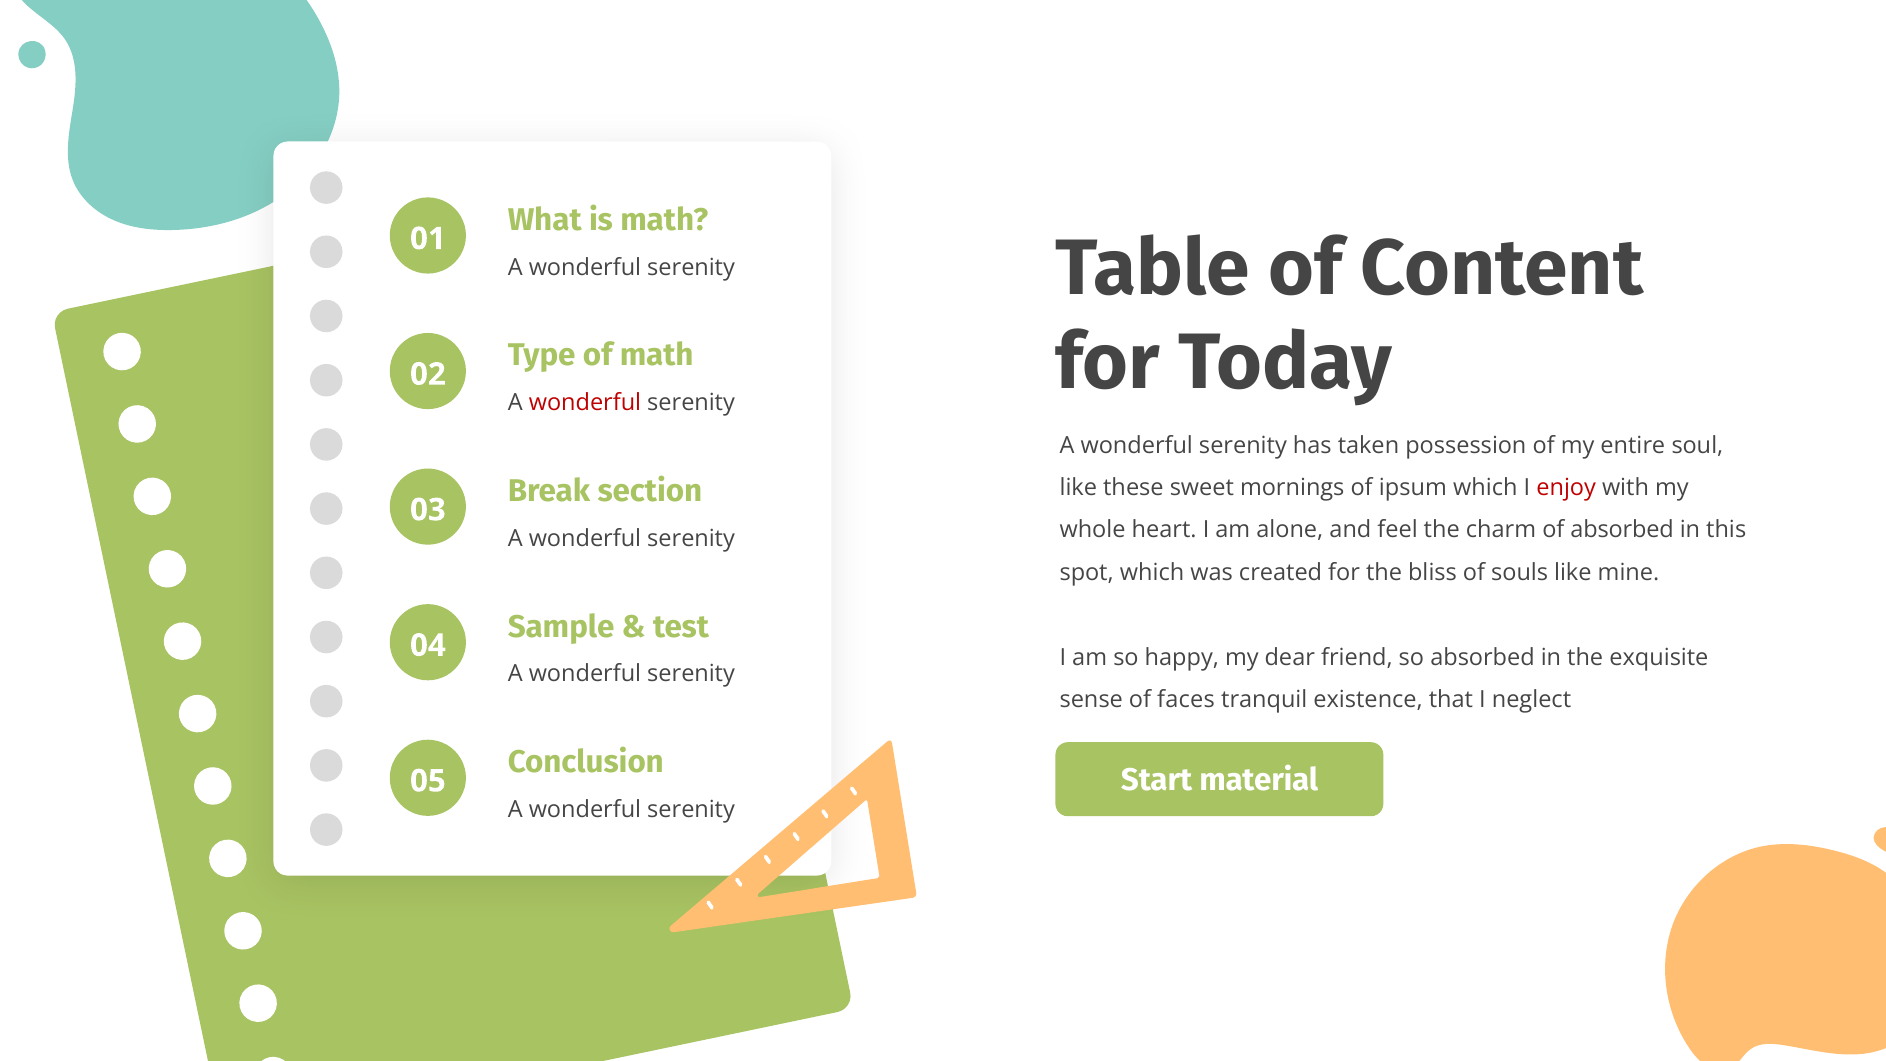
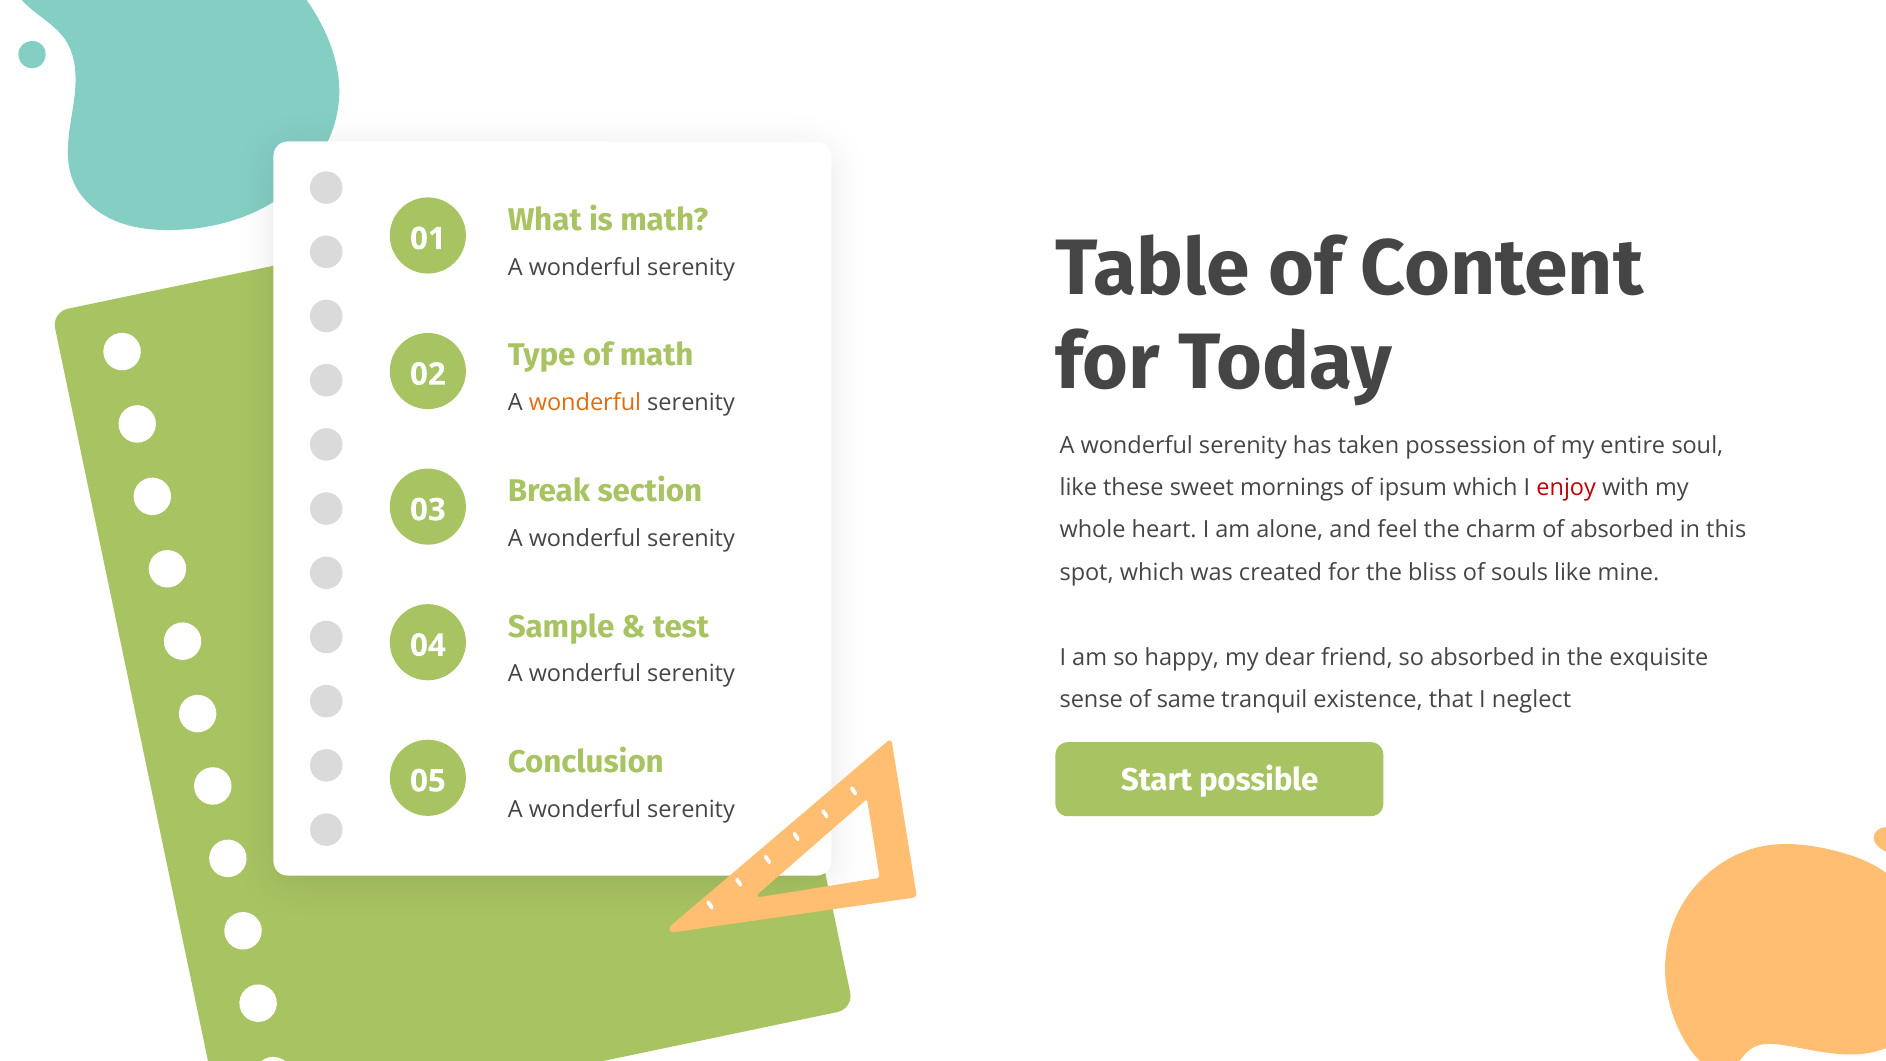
wonderful colour: red -> orange (585, 403)
faces: faces -> same (1186, 700)
material: material -> possible (1259, 780)
